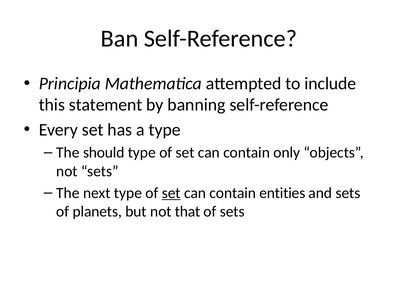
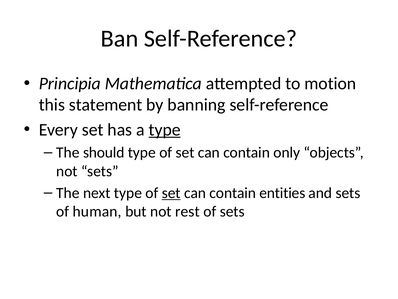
include: include -> motion (330, 83)
type underline: none -> present (165, 129)
planets: planets -> human (97, 211)
that: that -> rest (187, 211)
